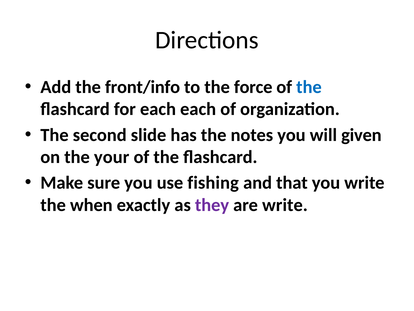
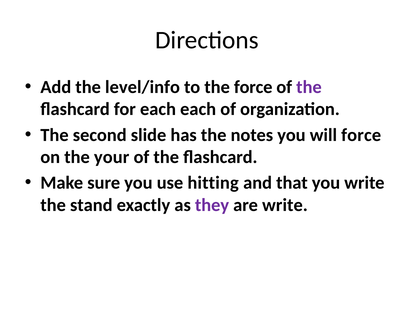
front/info: front/info -> level/info (142, 87)
the colour: blue -> purple (309, 87)
will given: given -> force (361, 135)
fishing: fishing -> hitting (213, 183)
when: when -> stand (91, 205)
